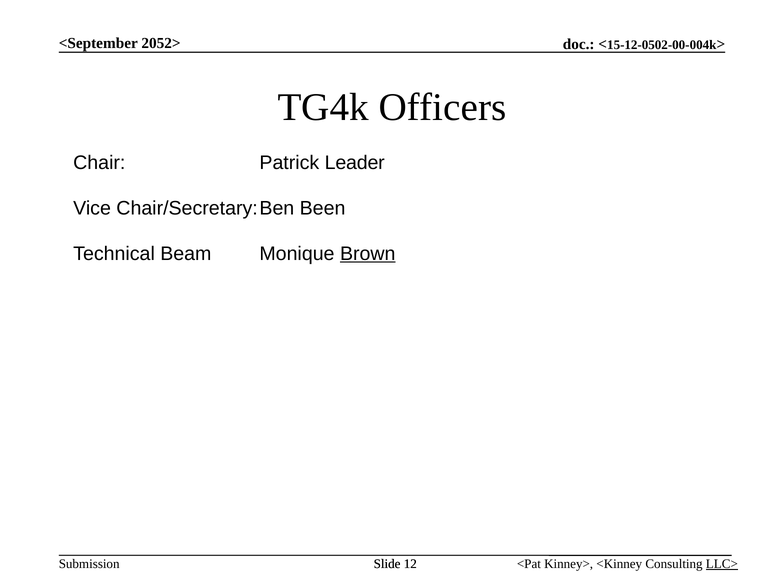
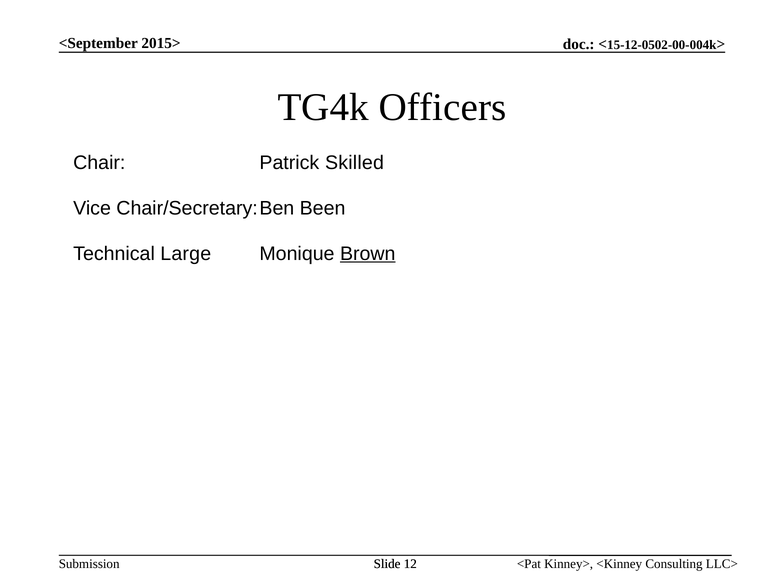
2052>: 2052> -> 2015> (161, 43)
Leader: Leader -> Skilled (355, 163)
Beam: Beam -> Large (186, 254)
LLC> underline: present -> none (722, 564)
